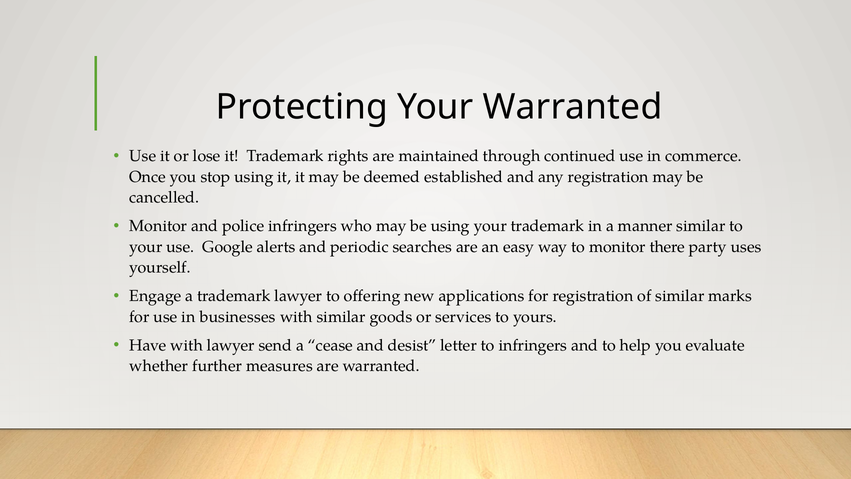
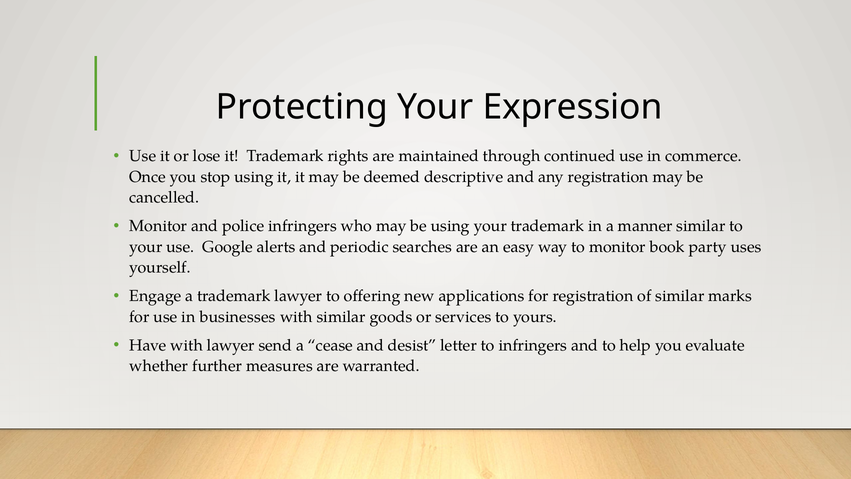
Your Warranted: Warranted -> Expression (573, 107)
established: established -> descriptive (464, 177)
there: there -> book (667, 247)
